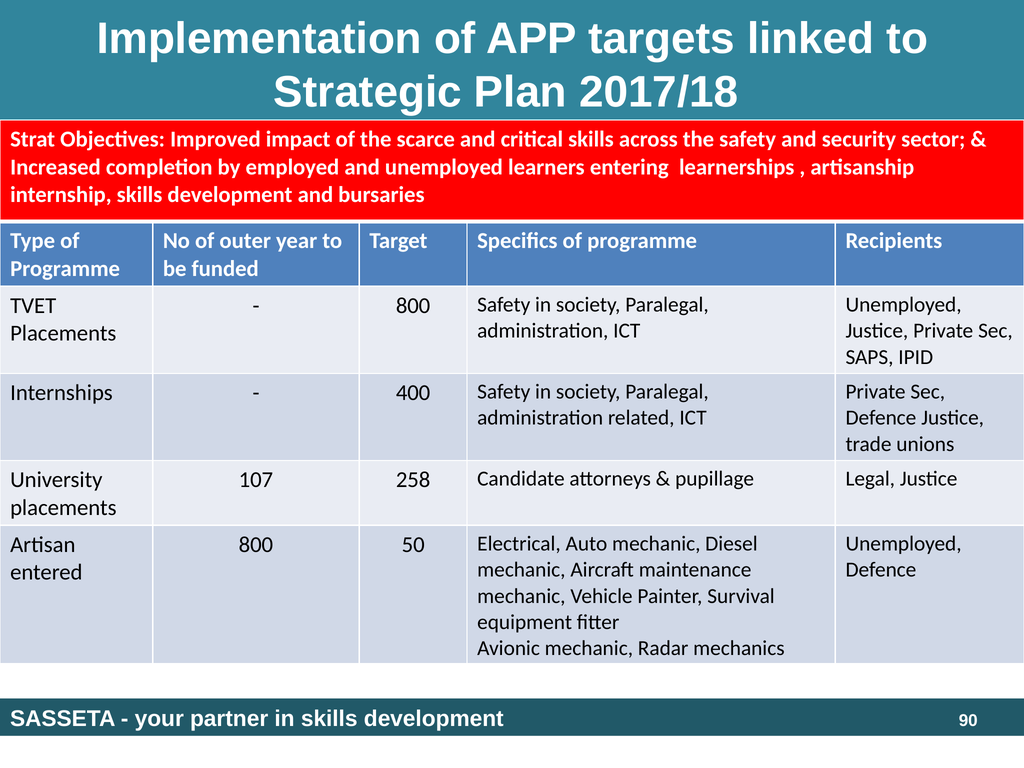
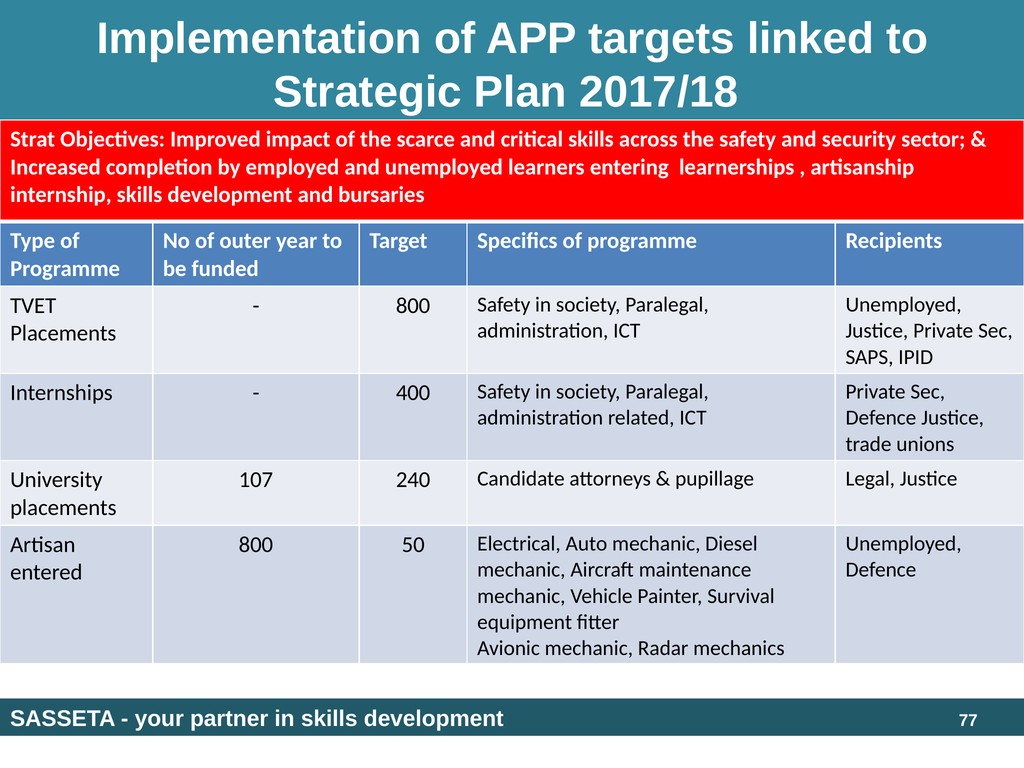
258: 258 -> 240 (413, 480)
90: 90 -> 77 (968, 720)
